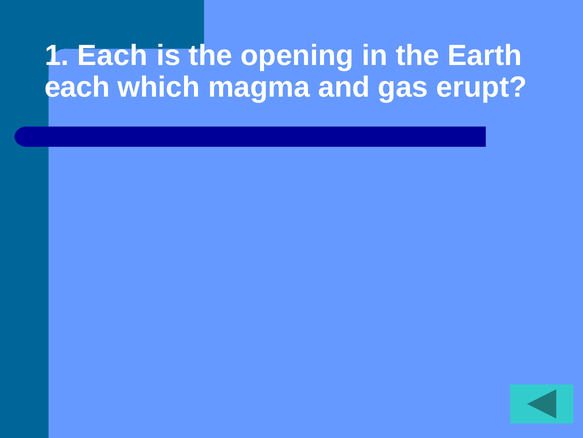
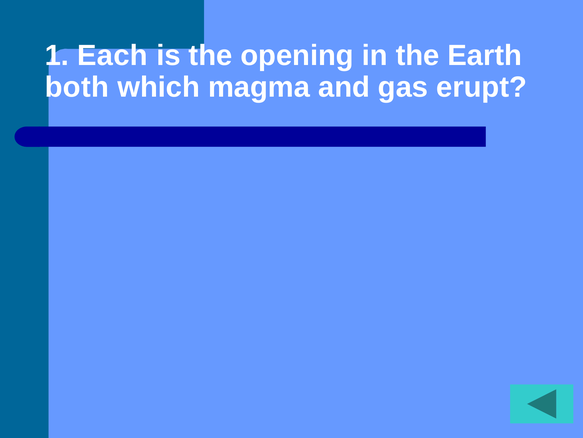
each: each -> both (77, 87)
